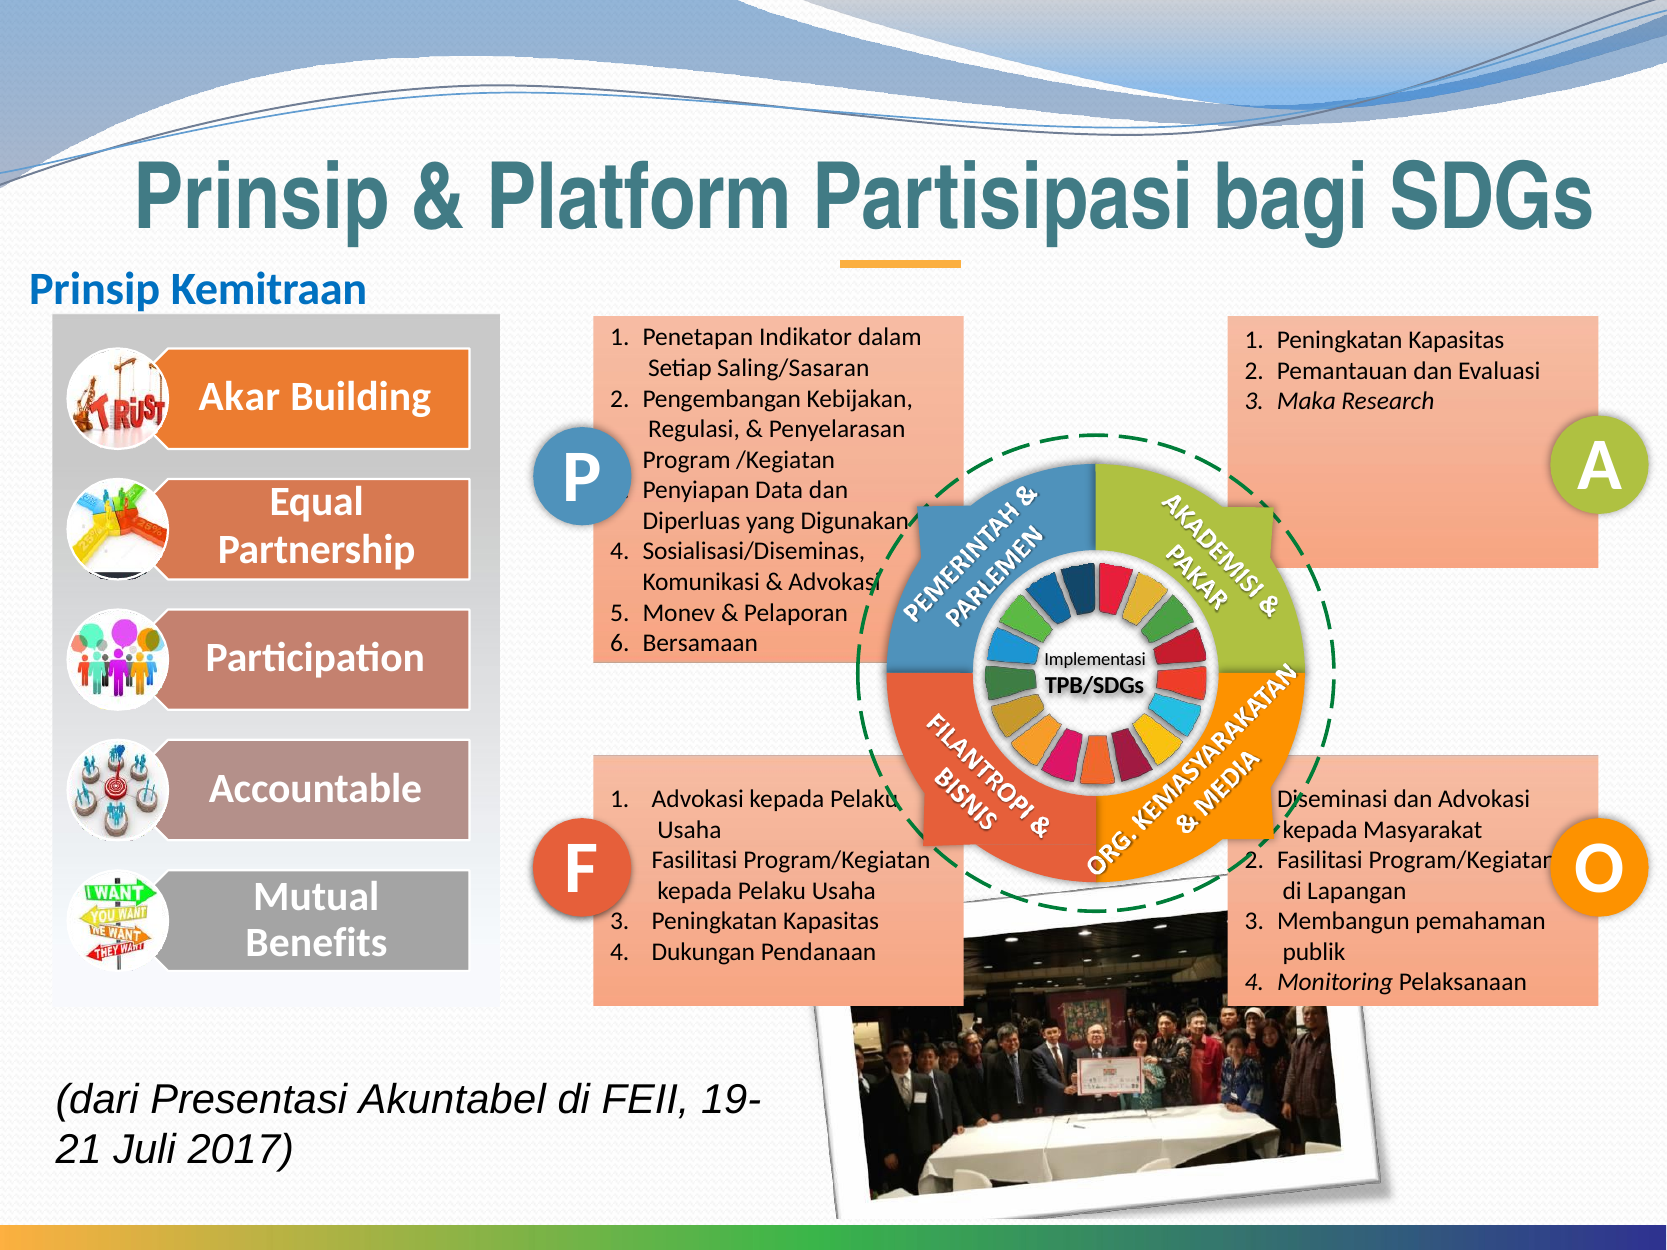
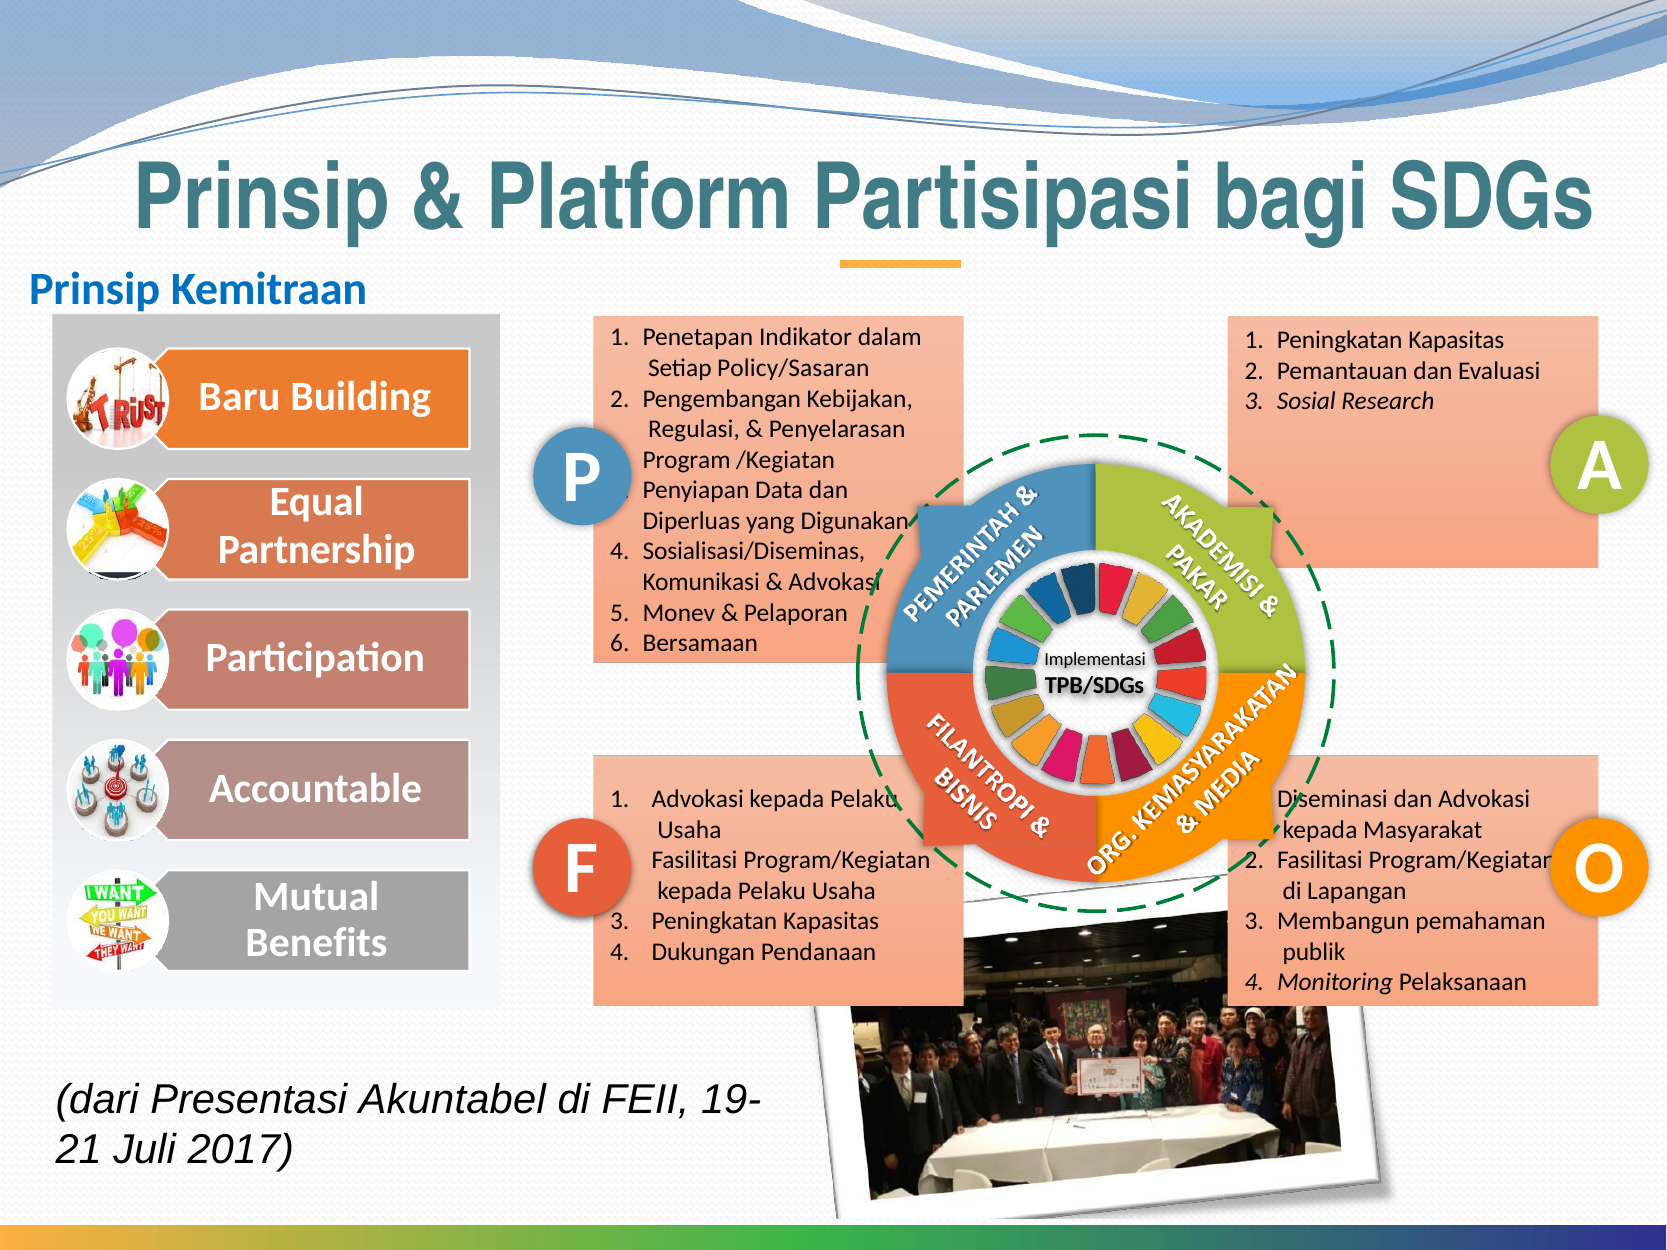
Saling/Sasaran: Saling/Sasaran -> Policy/Sasaran (793, 368)
Akar: Akar -> Baru (239, 397)
Maka: Maka -> Sosial (1306, 401)
